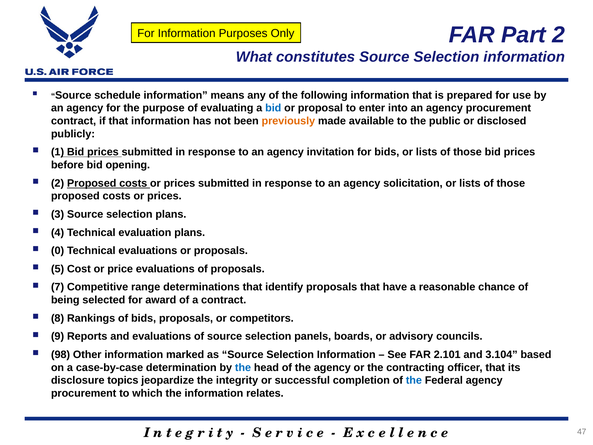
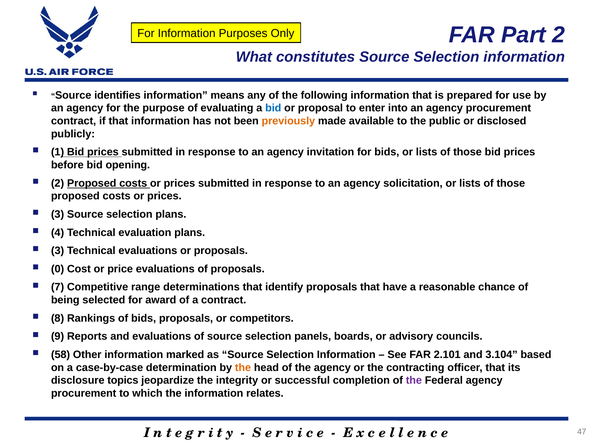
schedule: schedule -> identifies (117, 95)
0: 0 -> 3 (58, 251)
5: 5 -> 0 (58, 269)
98: 98 -> 58 (61, 354)
the colour: blue -> orange (243, 367)
the colour: blue -> purple (414, 380)
